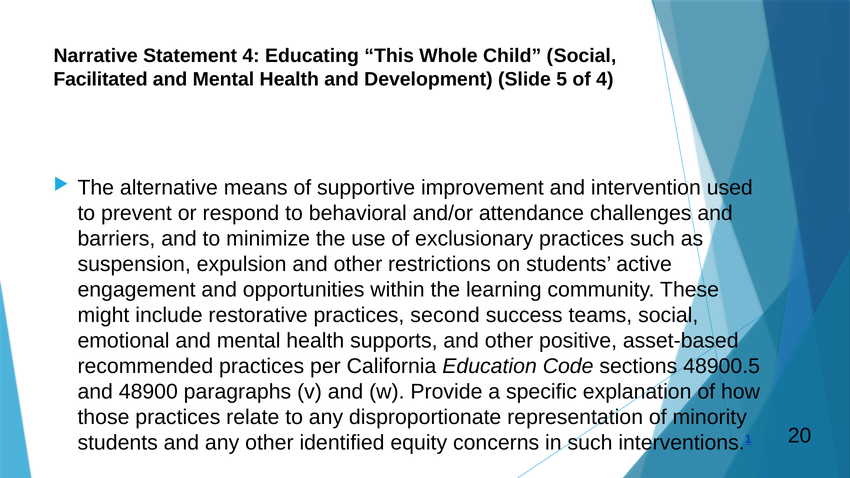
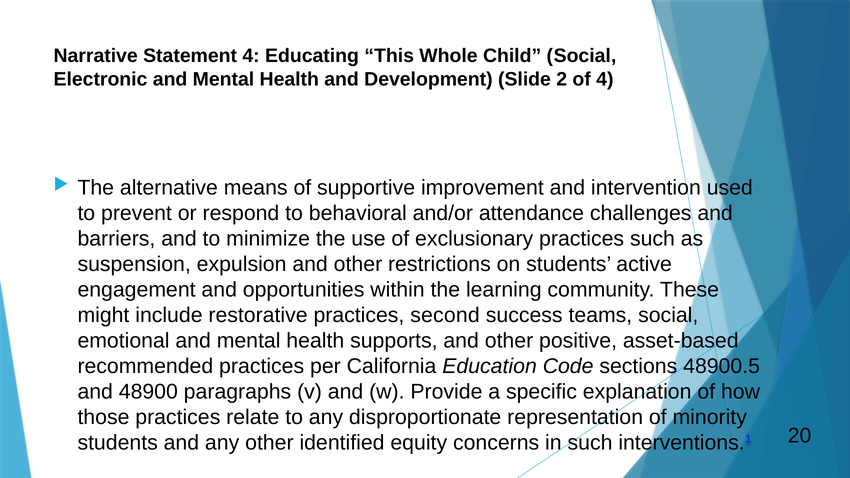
Facilitated: Facilitated -> Electronic (101, 79)
5: 5 -> 2 (562, 79)
